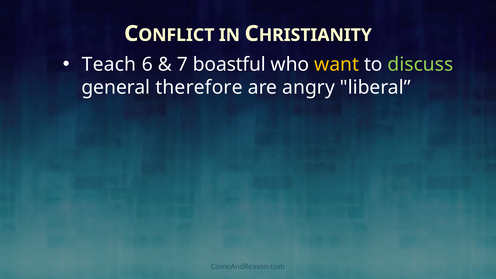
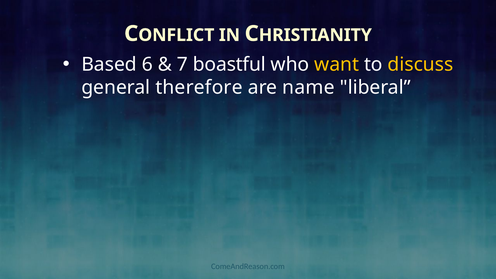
Teach: Teach -> Based (109, 64)
discuss colour: light green -> yellow (420, 64)
angry: angry -> name (308, 88)
